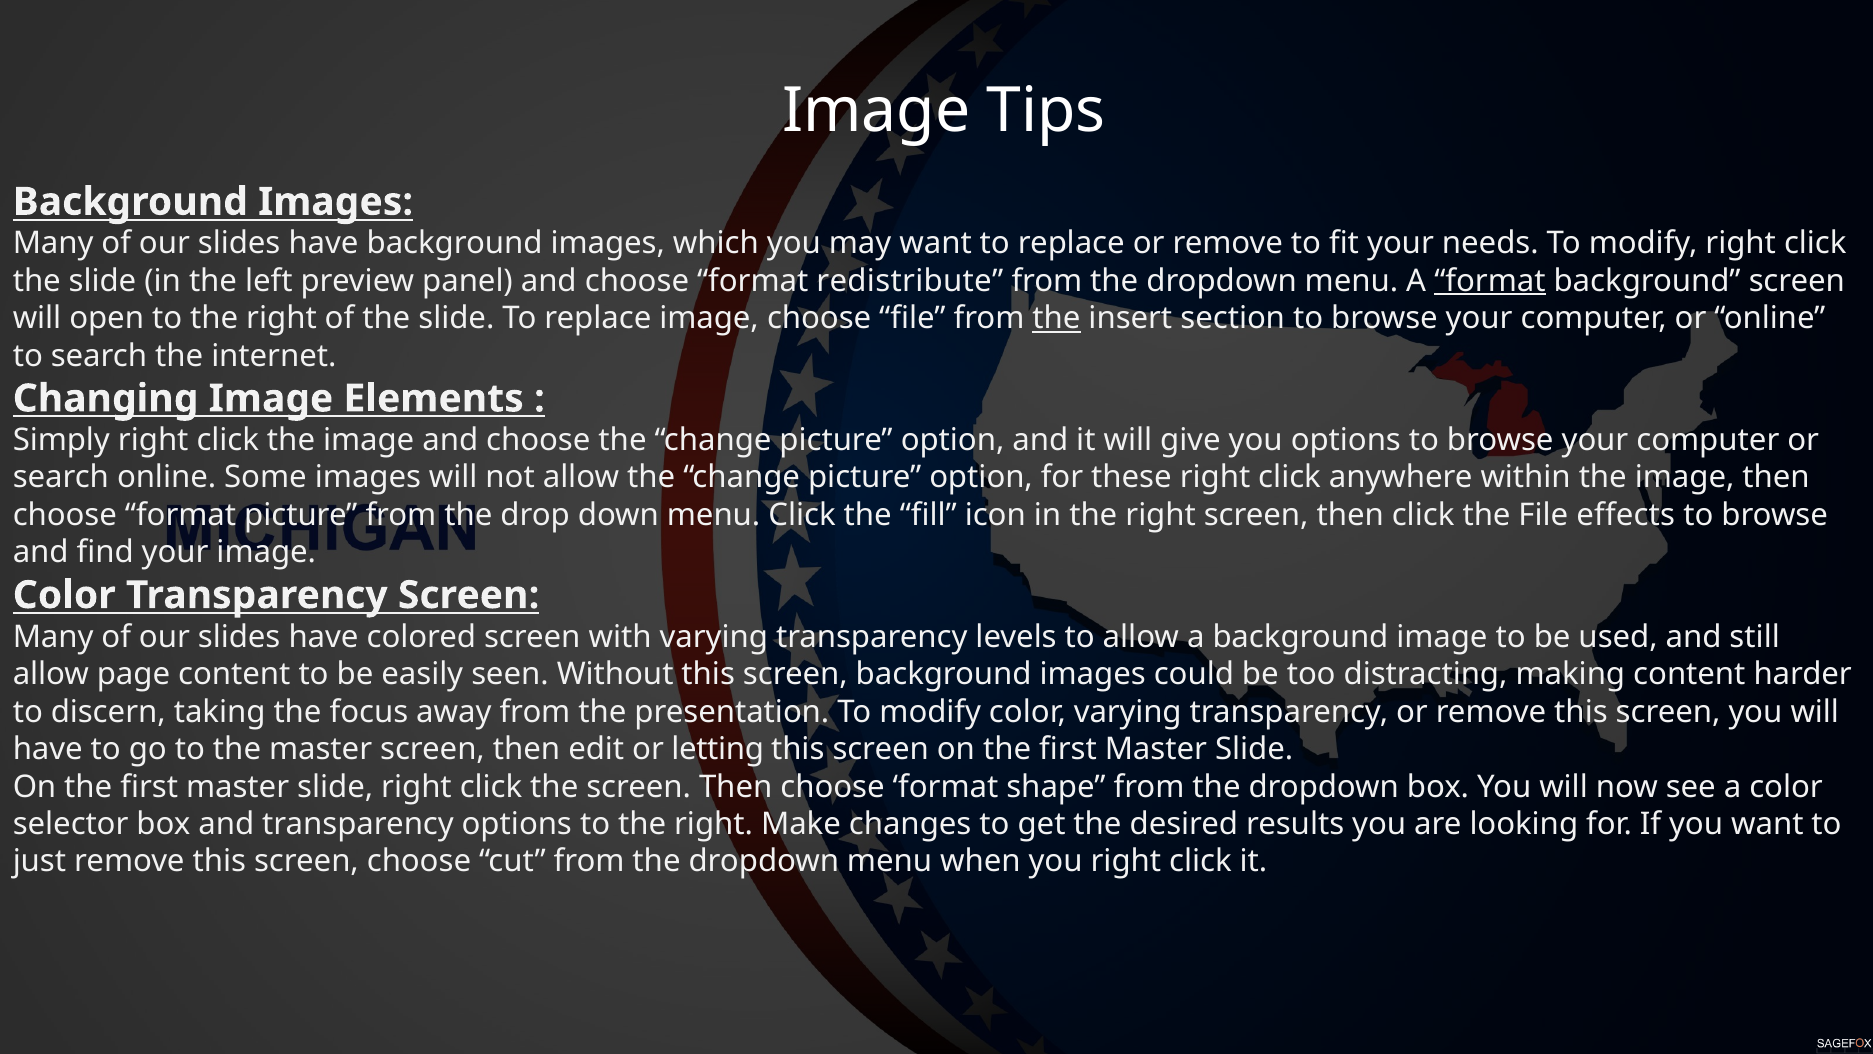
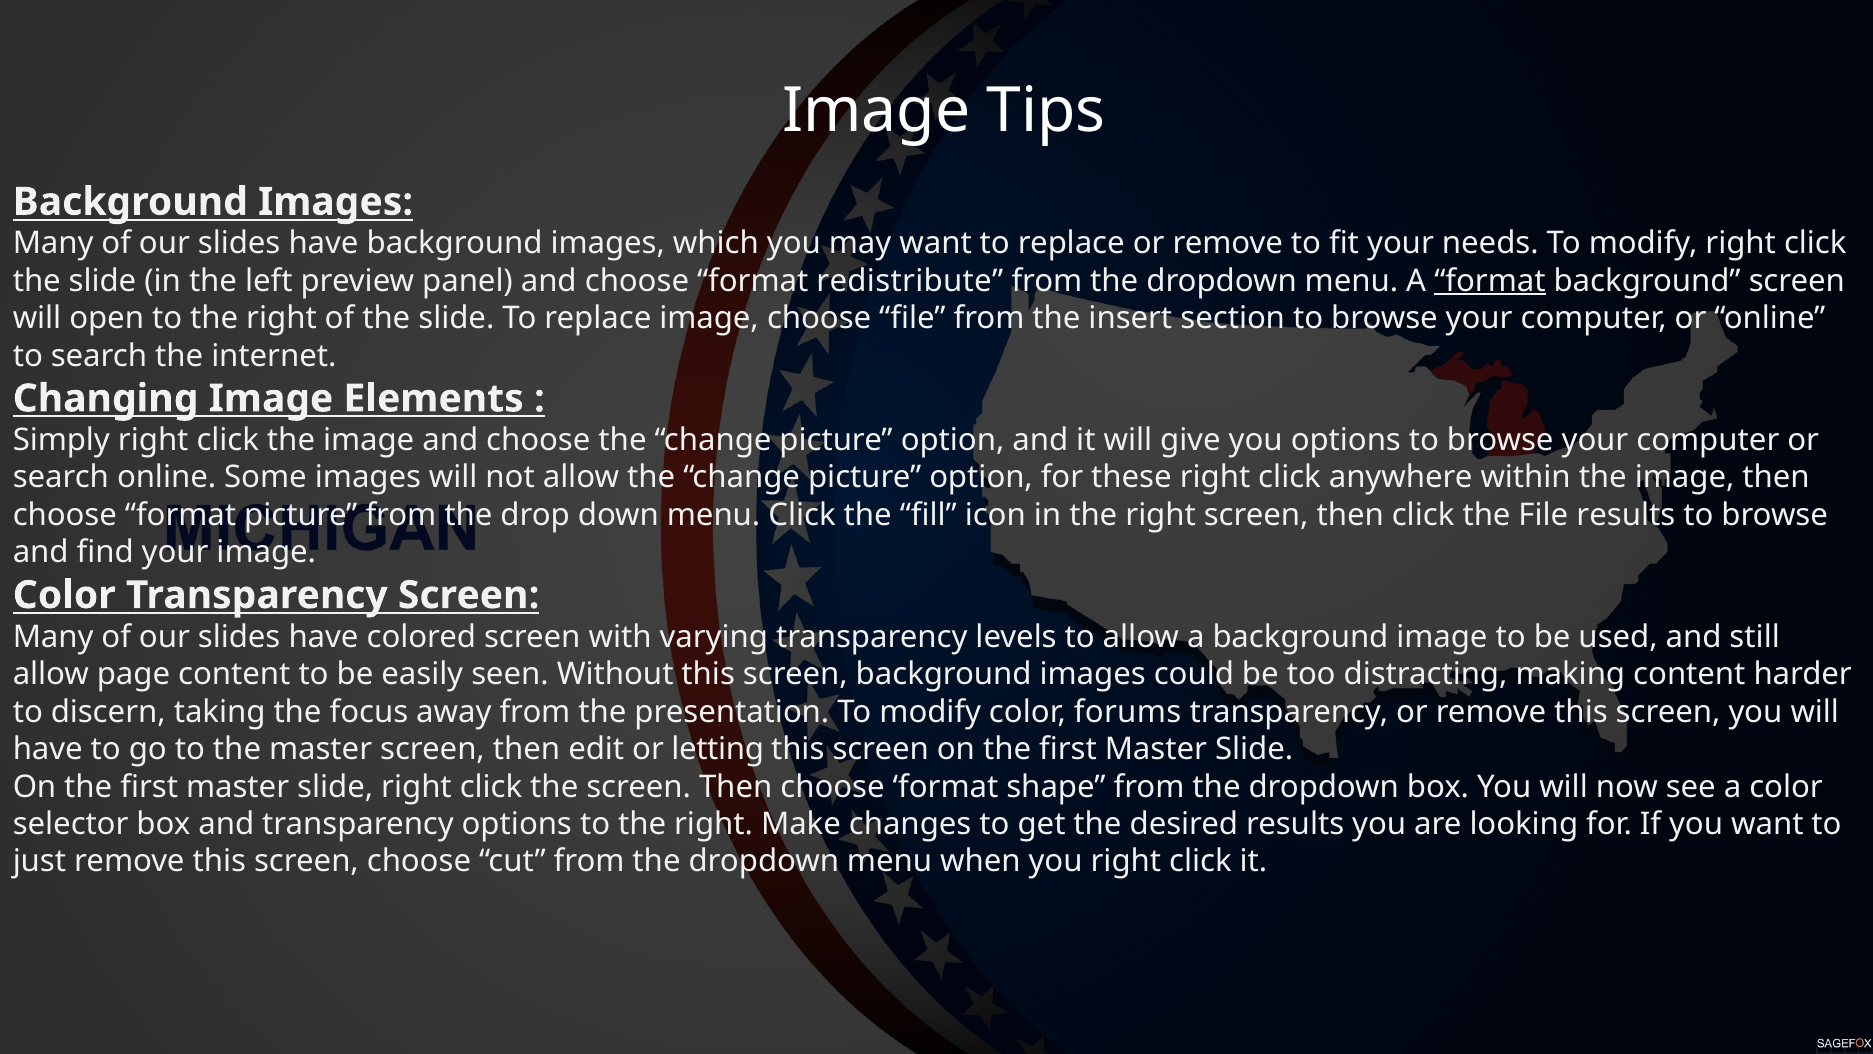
the underline: present -> none (1056, 318)
File effects: effects -> results (1626, 515)
color varying: varying -> forums (1128, 711)
